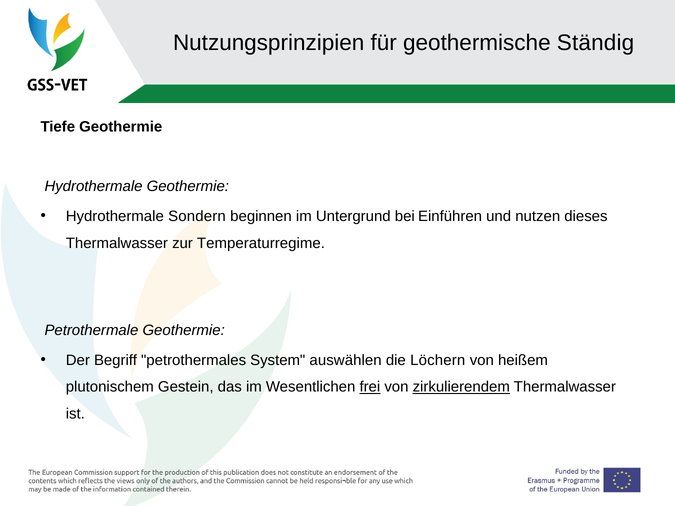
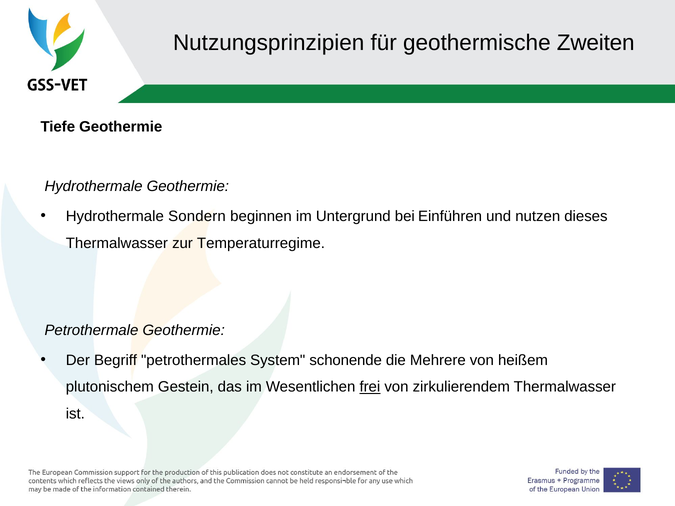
Ständig: Ständig -> Zweiten (596, 43)
auswählen: auswählen -> schonende (346, 360)
Löchern: Löchern -> Mehrere (438, 360)
zirkulierendem underline: present -> none (461, 387)
